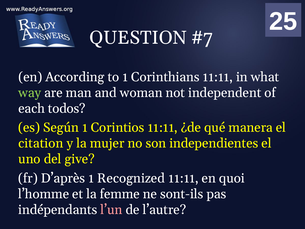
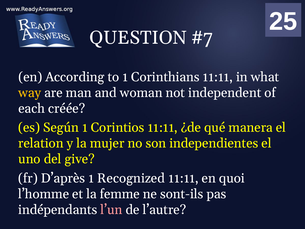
way colour: light green -> yellow (30, 93)
todos: todos -> créée (67, 108)
citation: citation -> relation (41, 143)
